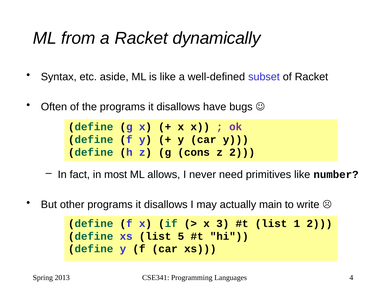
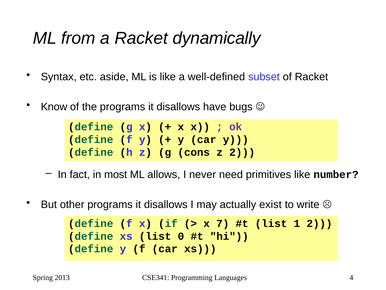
Often: Often -> Know (54, 107)
main: main -> exist (270, 204)
3: 3 -> 7 (223, 223)
5: 5 -> 0 (181, 236)
